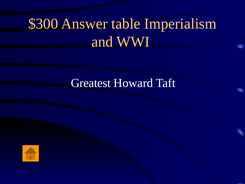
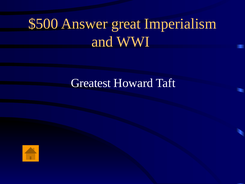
$300: $300 -> $500 (43, 24)
table: table -> great (126, 24)
